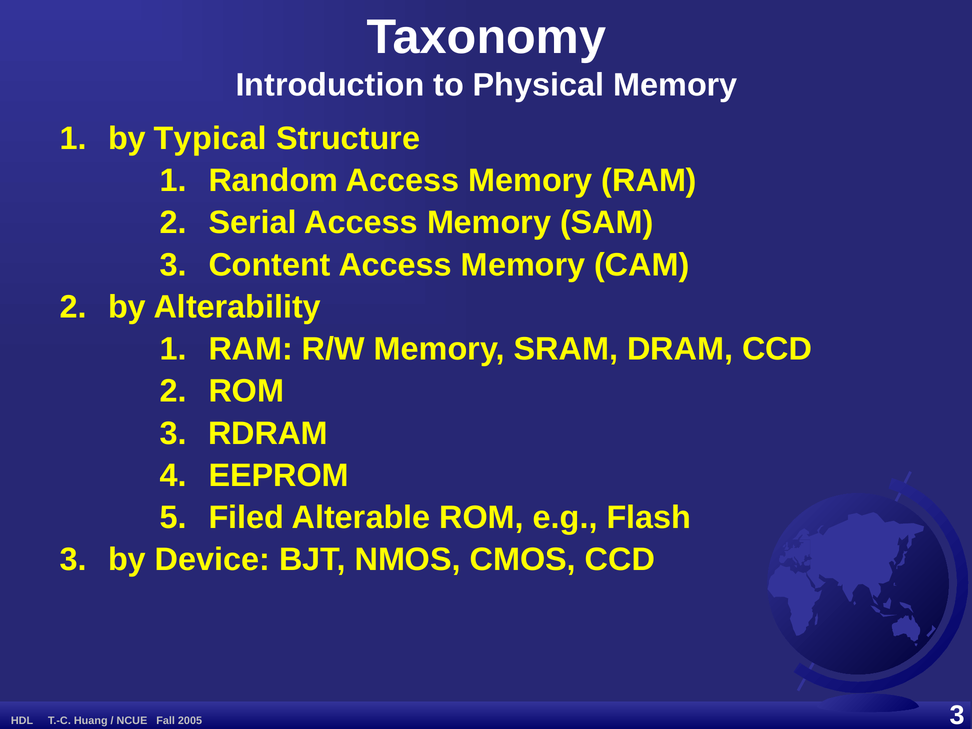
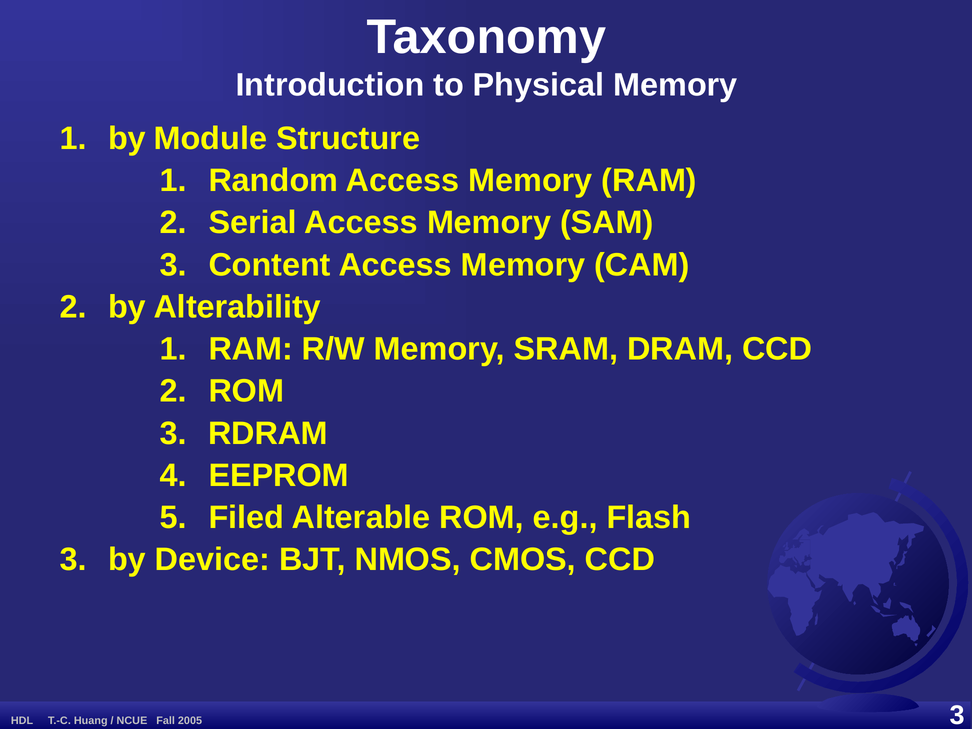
Typical: Typical -> Module (210, 138)
